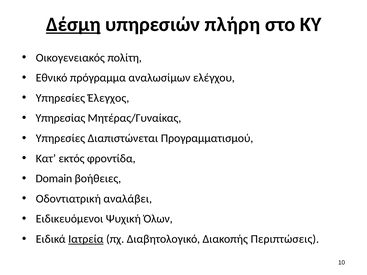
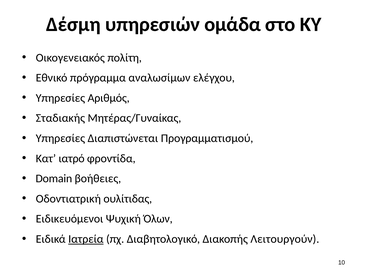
Δέσμη underline: present -> none (73, 24)
πλήρη: πλήρη -> ομάδα (233, 24)
Έλεγχος: Έλεγχος -> Αριθμός (109, 98)
Υπηρεσίας: Υπηρεσίας -> Σταδιακής (60, 118)
εκτός: εκτός -> ιατρό (72, 159)
αναλάβει: αναλάβει -> ουλίτιδας (128, 199)
Περιπτώσεις: Περιπτώσεις -> Λειτουργούν (285, 239)
